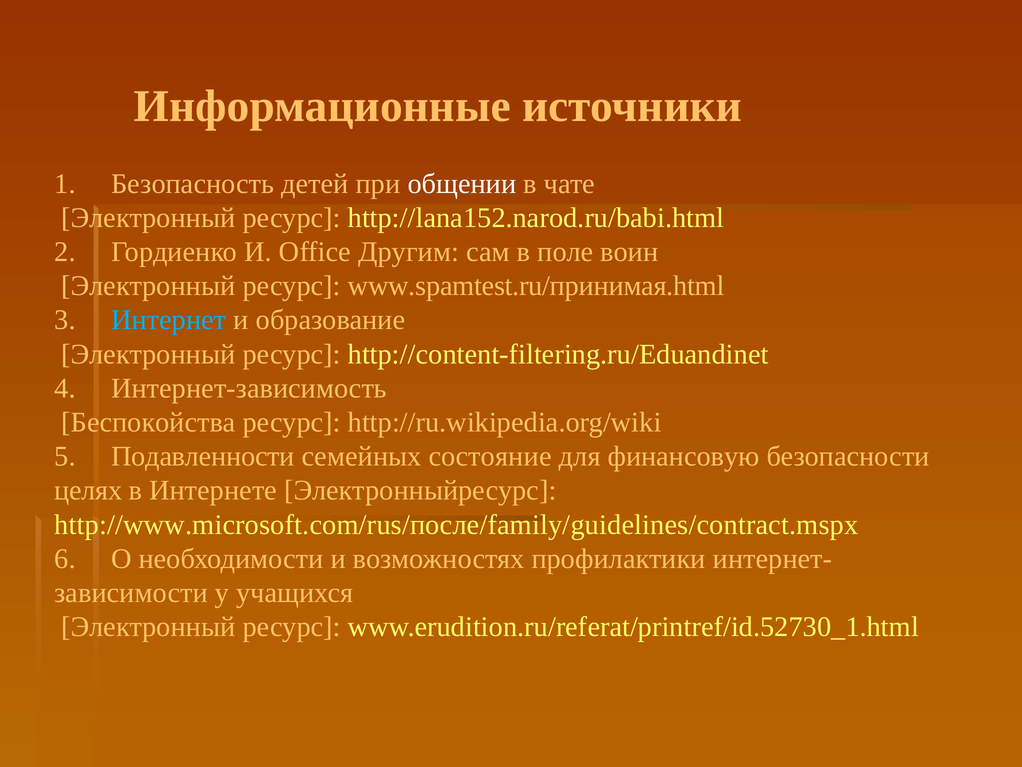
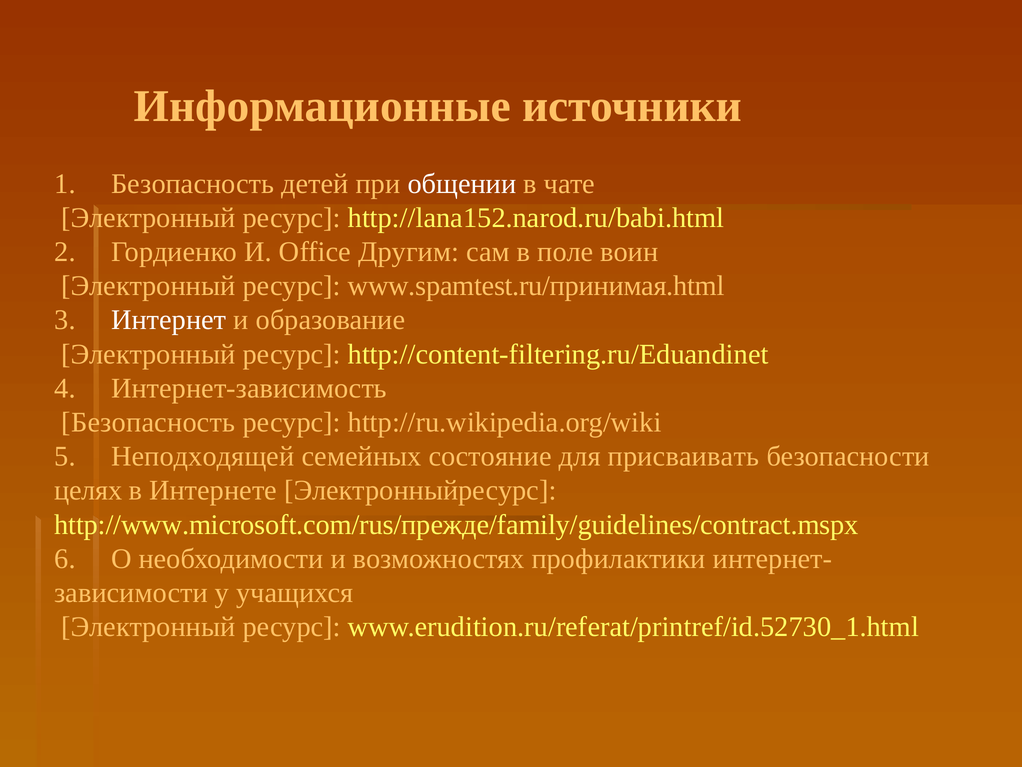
Интернет colour: light blue -> white (169, 320)
Беспокойства: Беспокойства -> Безопасность (148, 422)
Подавленности: Подавленности -> Неподходящей (203, 456)
финансовую: финансовую -> присваивать (683, 456)
http://www.microsoft.com/rus/после/family/guidelines/contract.mspx: http://www.microsoft.com/rus/после/family/guidelines/contract.mspx -> http://www.microsoft.com/rus/прежде/family/guidelines/contract.mspx (456, 524)
